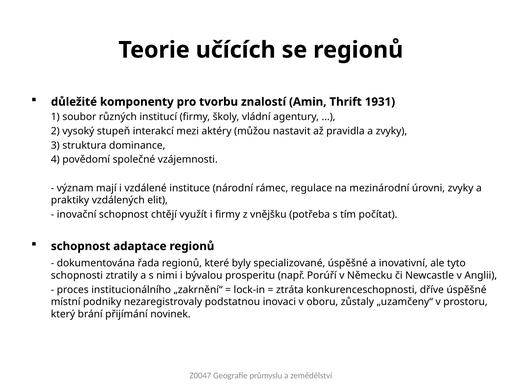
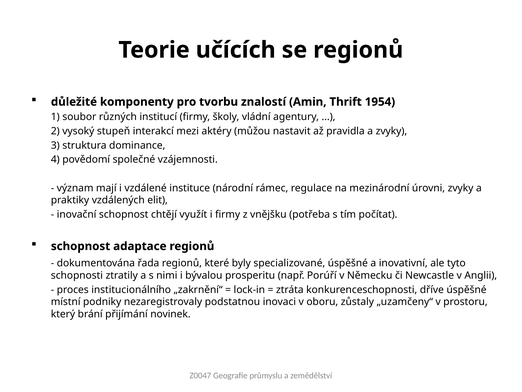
1931: 1931 -> 1954 (380, 102)
